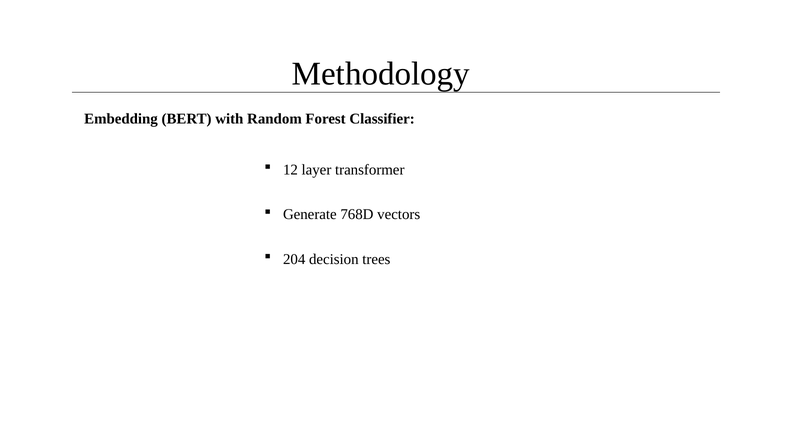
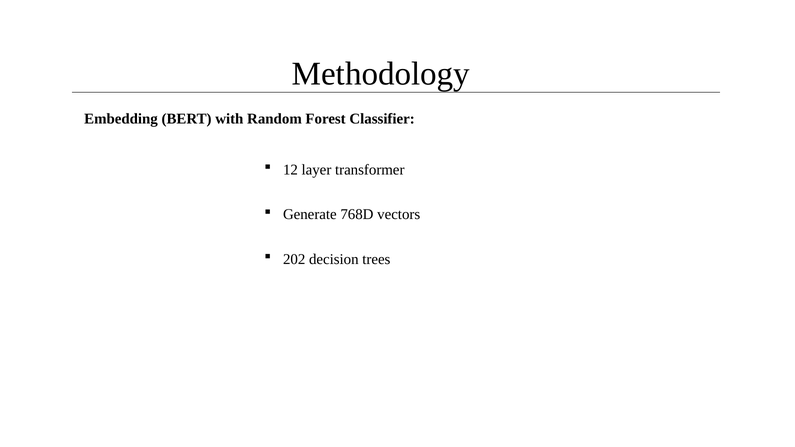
204: 204 -> 202 (294, 259)
